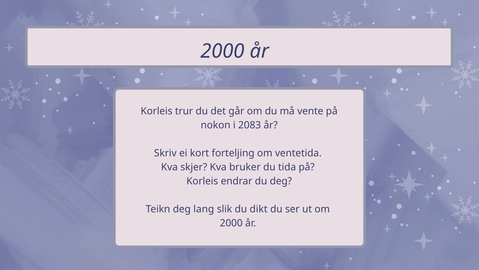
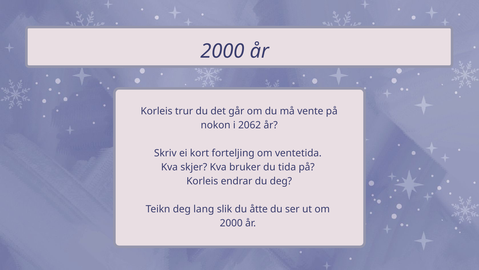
2083: 2083 -> 2062 (250, 125)
dikt: dikt -> åtte (259, 209)
